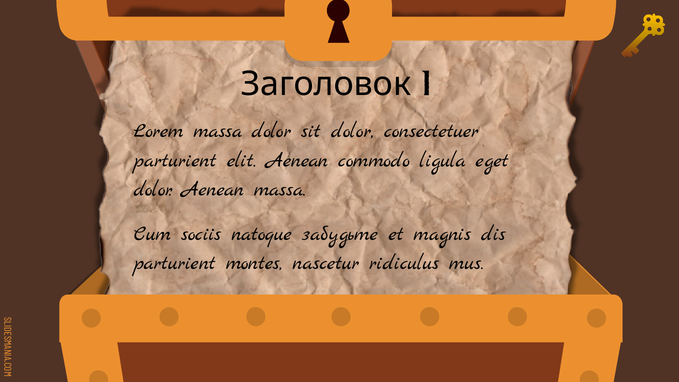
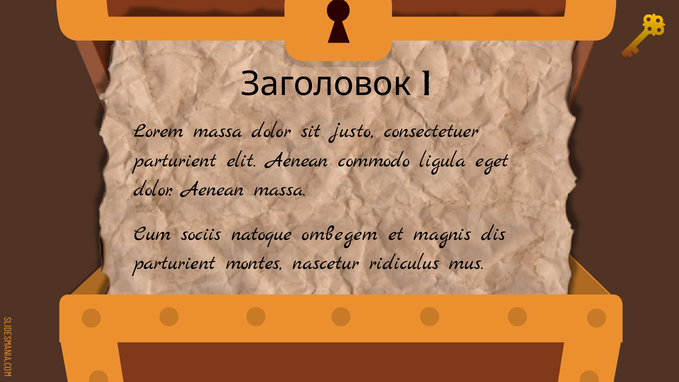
sit dolor: dolor -> justo (353, 130)
забудьте: забудьте -> отведет (340, 233)
